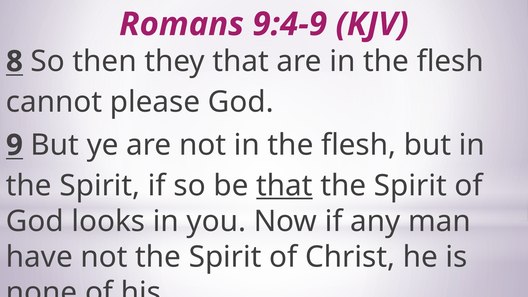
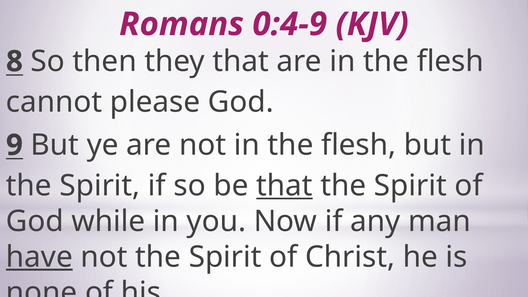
9:4-9: 9:4-9 -> 0:4-9 (290, 24)
looks: looks -> while (108, 221)
have underline: none -> present (39, 257)
